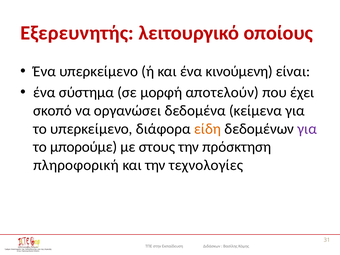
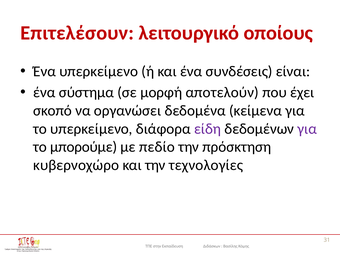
Εξερευνητής: Εξερευνητής -> Επιτελέσουν (77, 33)
κινούμενη: κινούμενη -> συνδέσεις (239, 71)
είδη colour: orange -> purple (208, 129)
στους: στους -> πεδίo (157, 147)
πληροφορική: πληροφορική -> κυβερνοχώρο (76, 165)
